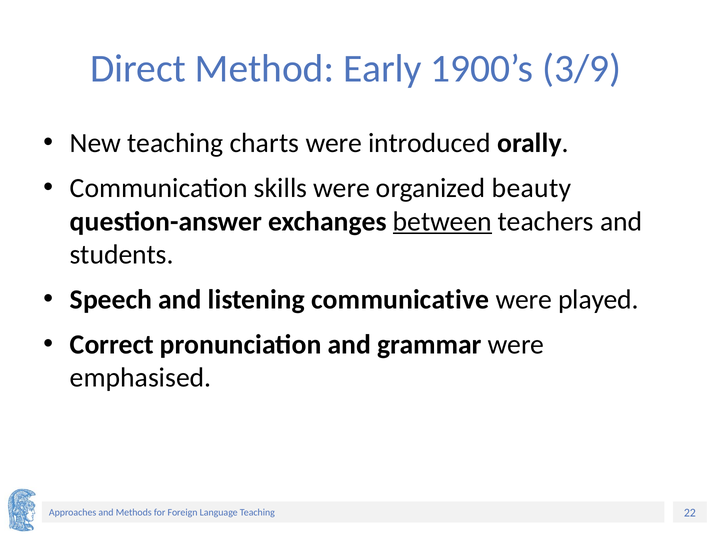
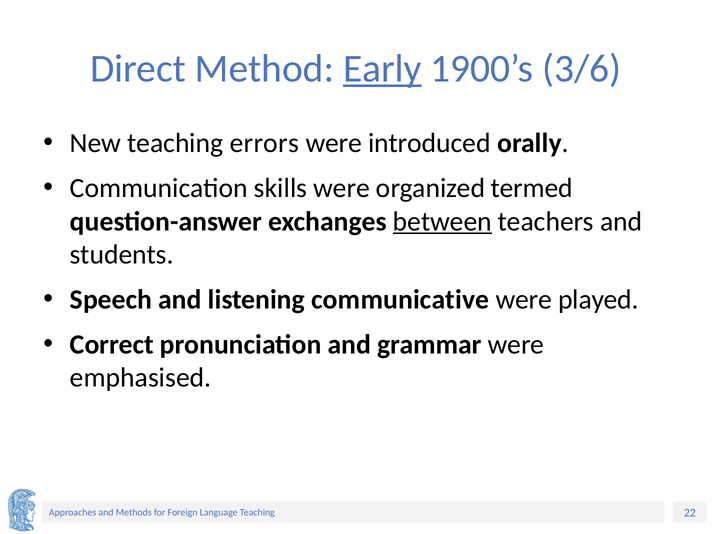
Early underline: none -> present (382, 69)
3/9: 3/9 -> 3/6 (582, 69)
charts: charts -> errors (264, 143)
beauty: beauty -> termed (532, 188)
